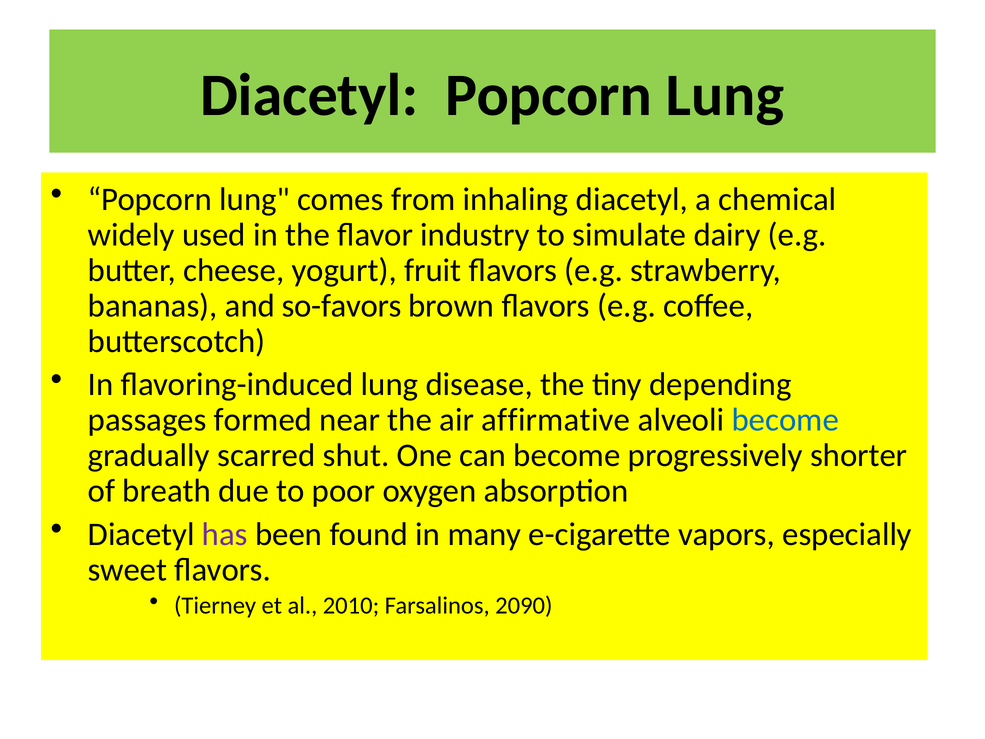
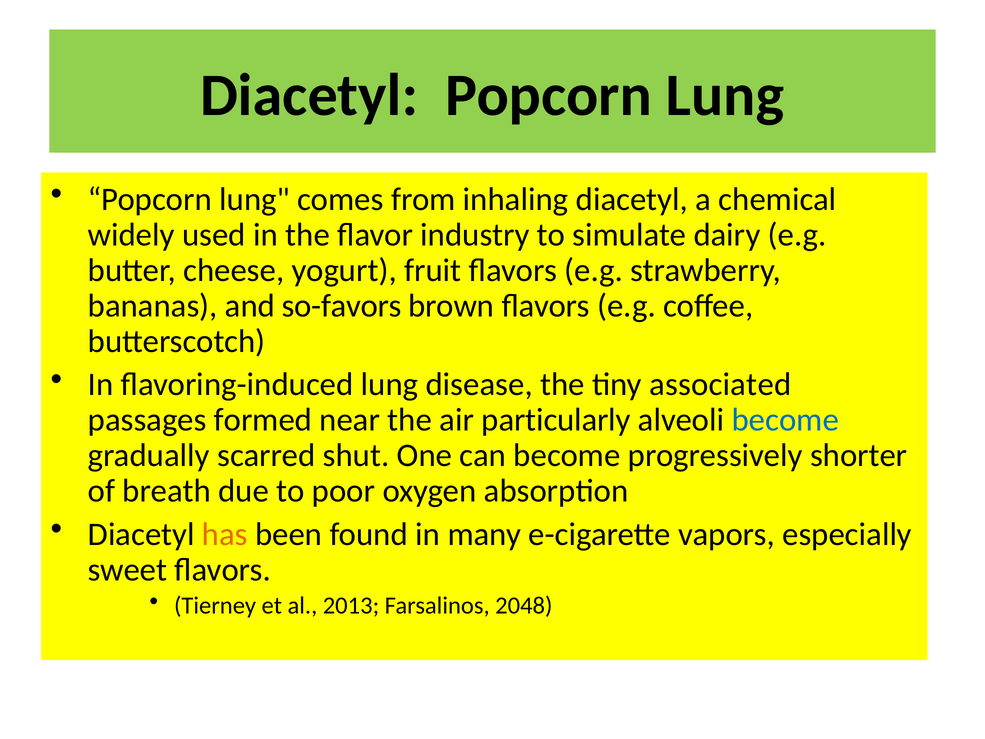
depending: depending -> associated (720, 384)
affirmative: affirmative -> particularly (556, 420)
has colour: purple -> orange (225, 534)
2010: 2010 -> 2013 (351, 605)
2090: 2090 -> 2048 (524, 605)
